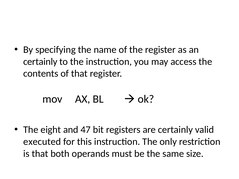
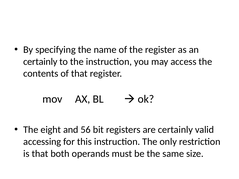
47: 47 -> 56 (86, 130)
executed: executed -> accessing (42, 142)
